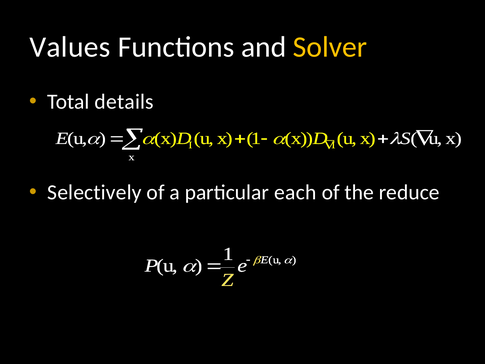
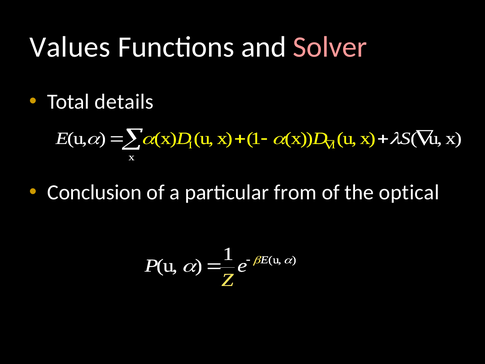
Solver colour: yellow -> pink (330, 47)
Selectively: Selectively -> Conclusion (95, 192)
each: each -> from (295, 192)
reduce: reduce -> optical (409, 192)
